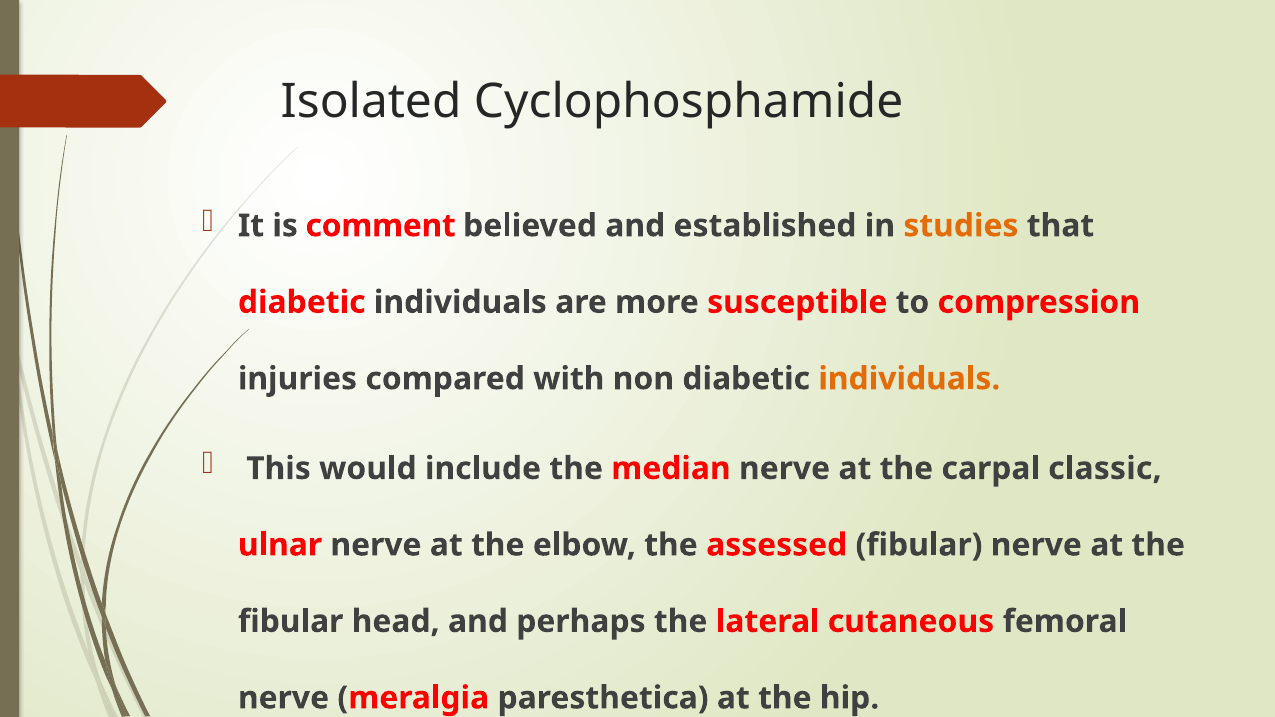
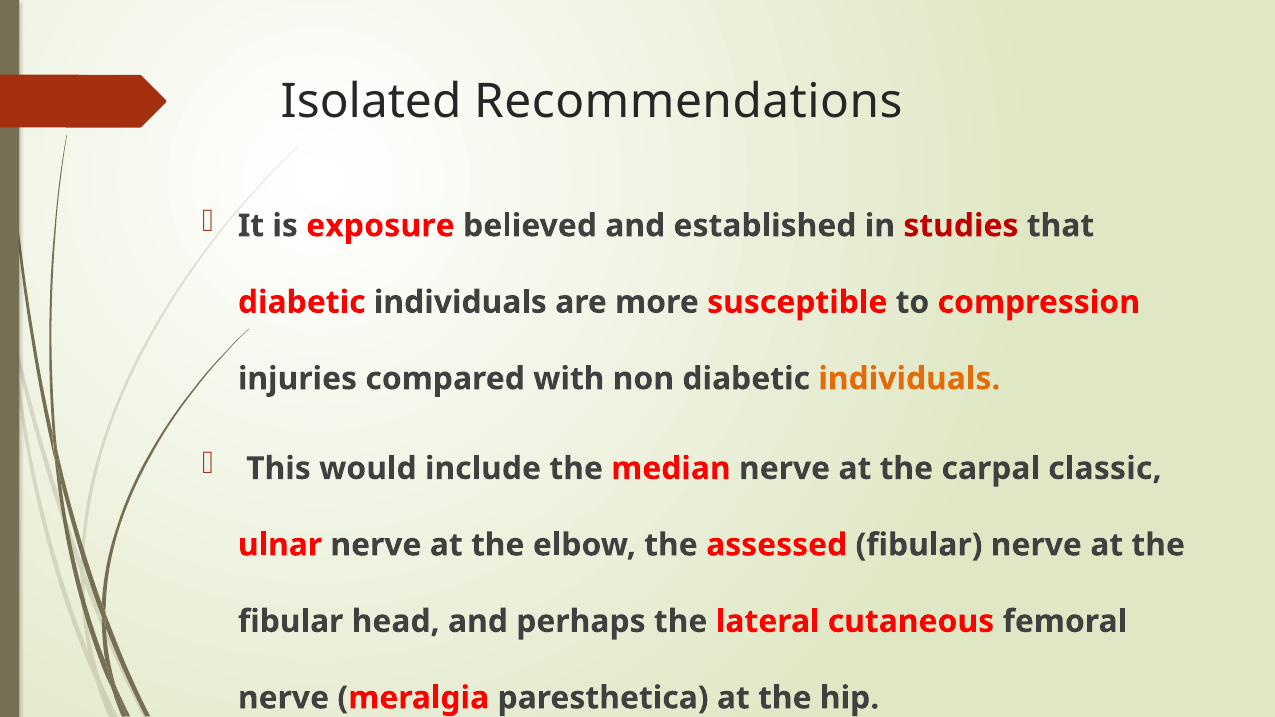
Cyclophosphamide: Cyclophosphamide -> Recommendations (688, 102)
comment: comment -> exposure (380, 226)
studies colour: orange -> red (961, 226)
